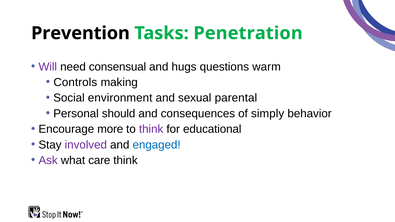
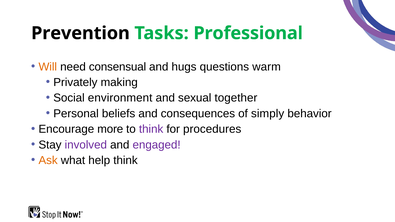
Penetration: Penetration -> Professional (248, 33)
Will colour: purple -> orange (48, 67)
Controls: Controls -> Privately (75, 82)
parental: parental -> together (236, 98)
should: should -> beliefs (119, 114)
educational: educational -> procedures (212, 129)
engaged colour: blue -> purple (157, 145)
Ask colour: purple -> orange (48, 160)
care: care -> help (99, 160)
